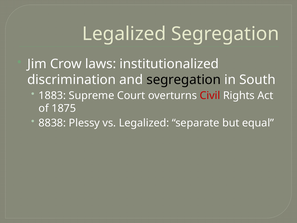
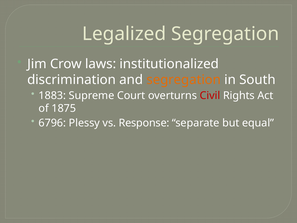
segregation colour: black -> orange (184, 80)
8838: 8838 -> 6796 (52, 123)
vs Legalized: Legalized -> Response (144, 123)
